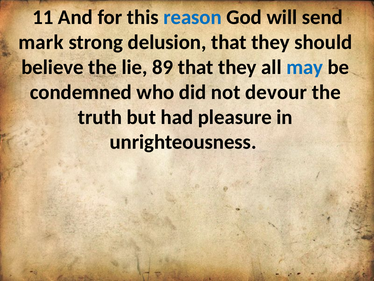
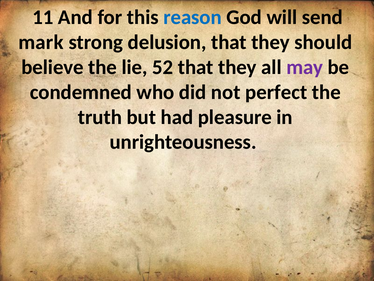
89: 89 -> 52 (163, 67)
may colour: blue -> purple (305, 67)
devour: devour -> perfect (276, 92)
